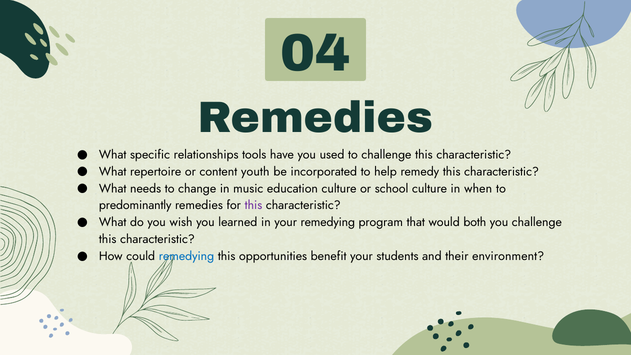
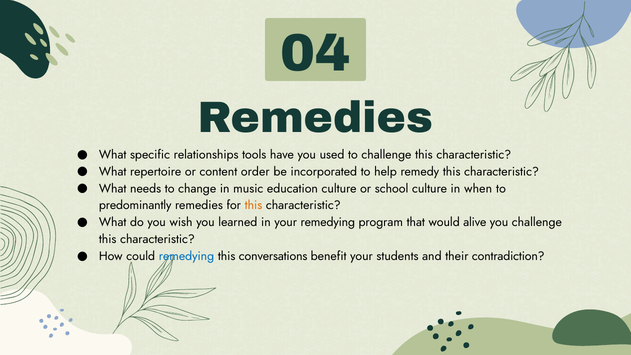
youth: youth -> order (255, 172)
this colour: purple -> orange (253, 205)
both: both -> alive (475, 222)
opportunities: opportunities -> conversations (273, 256)
environment: environment -> contradiction (508, 256)
